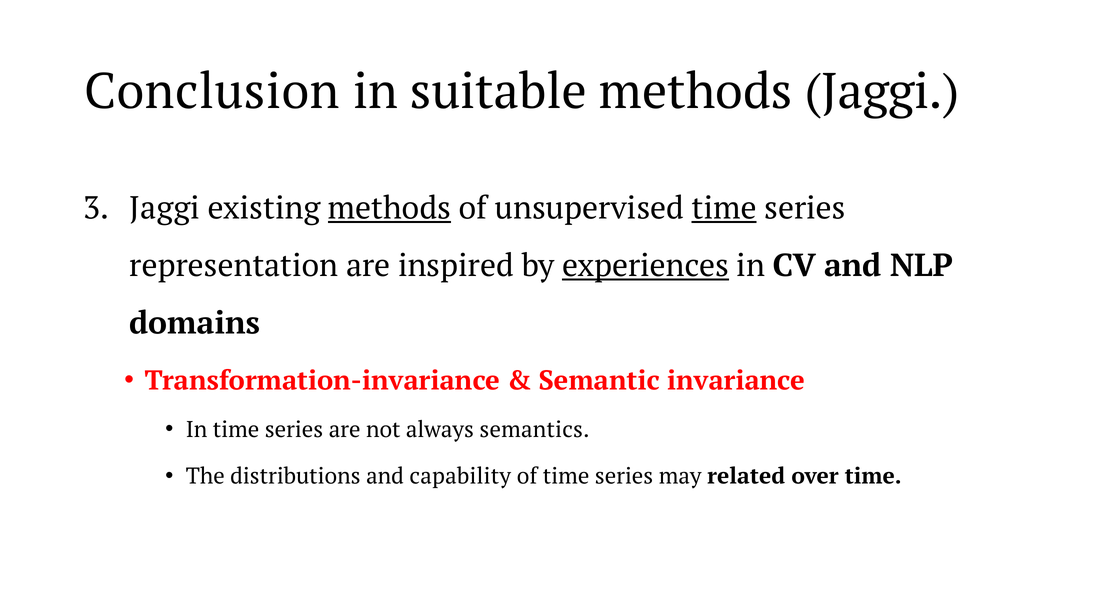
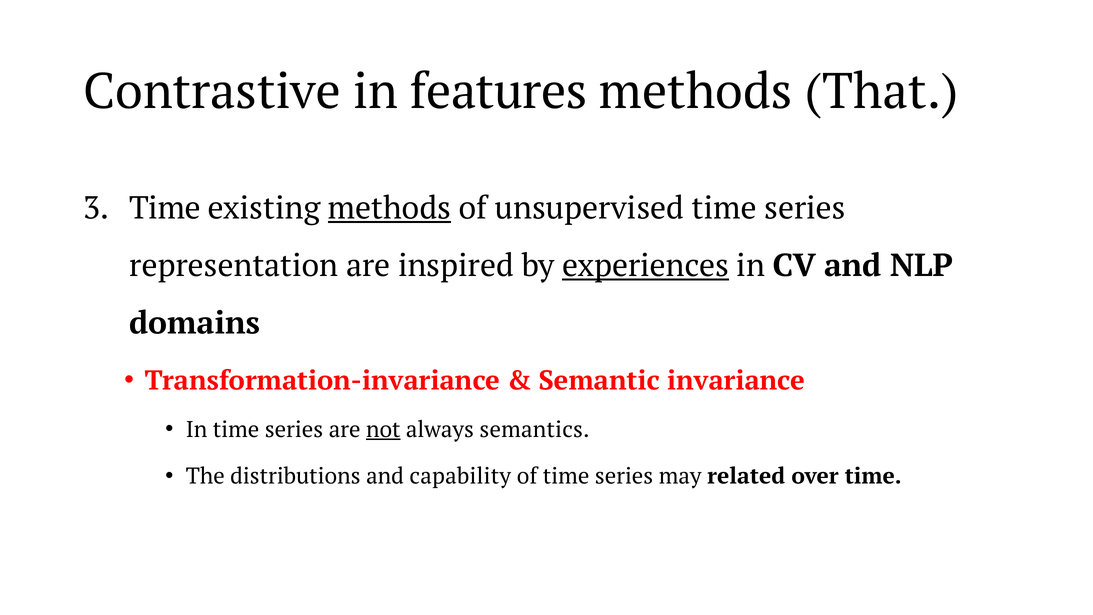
Conclusion: Conclusion -> Contrastive (212, 92)
suitable: suitable -> features (499, 92)
methods Jaggi: Jaggi -> That (882, 92)
Jaggi: Jaggi -> Time (165, 208)
time underline: present -> none (724, 208)
not underline: none -> present (383, 429)
